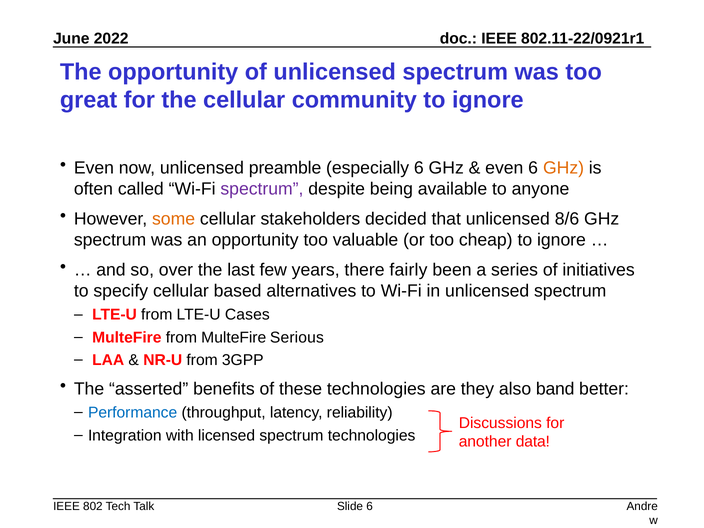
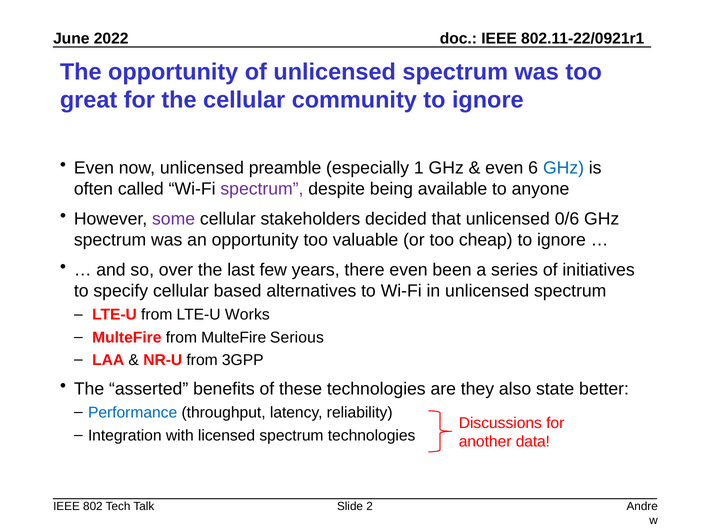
especially 6: 6 -> 1 (419, 168)
GHz colour: orange -> blue (564, 168)
some colour: orange -> purple (174, 219)
8/6: 8/6 -> 0/6 (567, 219)
there fairly: fairly -> even (409, 270)
Cases: Cases -> Works (247, 315)
band: band -> state (555, 389)
Slide 6: 6 -> 2 (370, 506)
